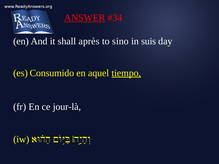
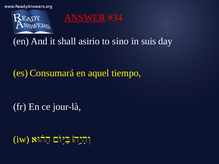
après: après -> asirio (89, 41)
Consumido: Consumido -> Consumará (52, 73)
tiempo underline: present -> none (126, 73)
